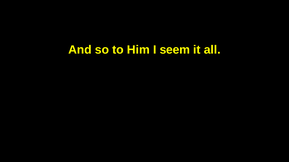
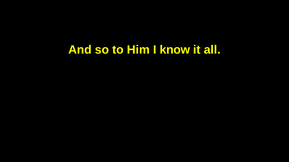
seem: seem -> know (175, 50)
